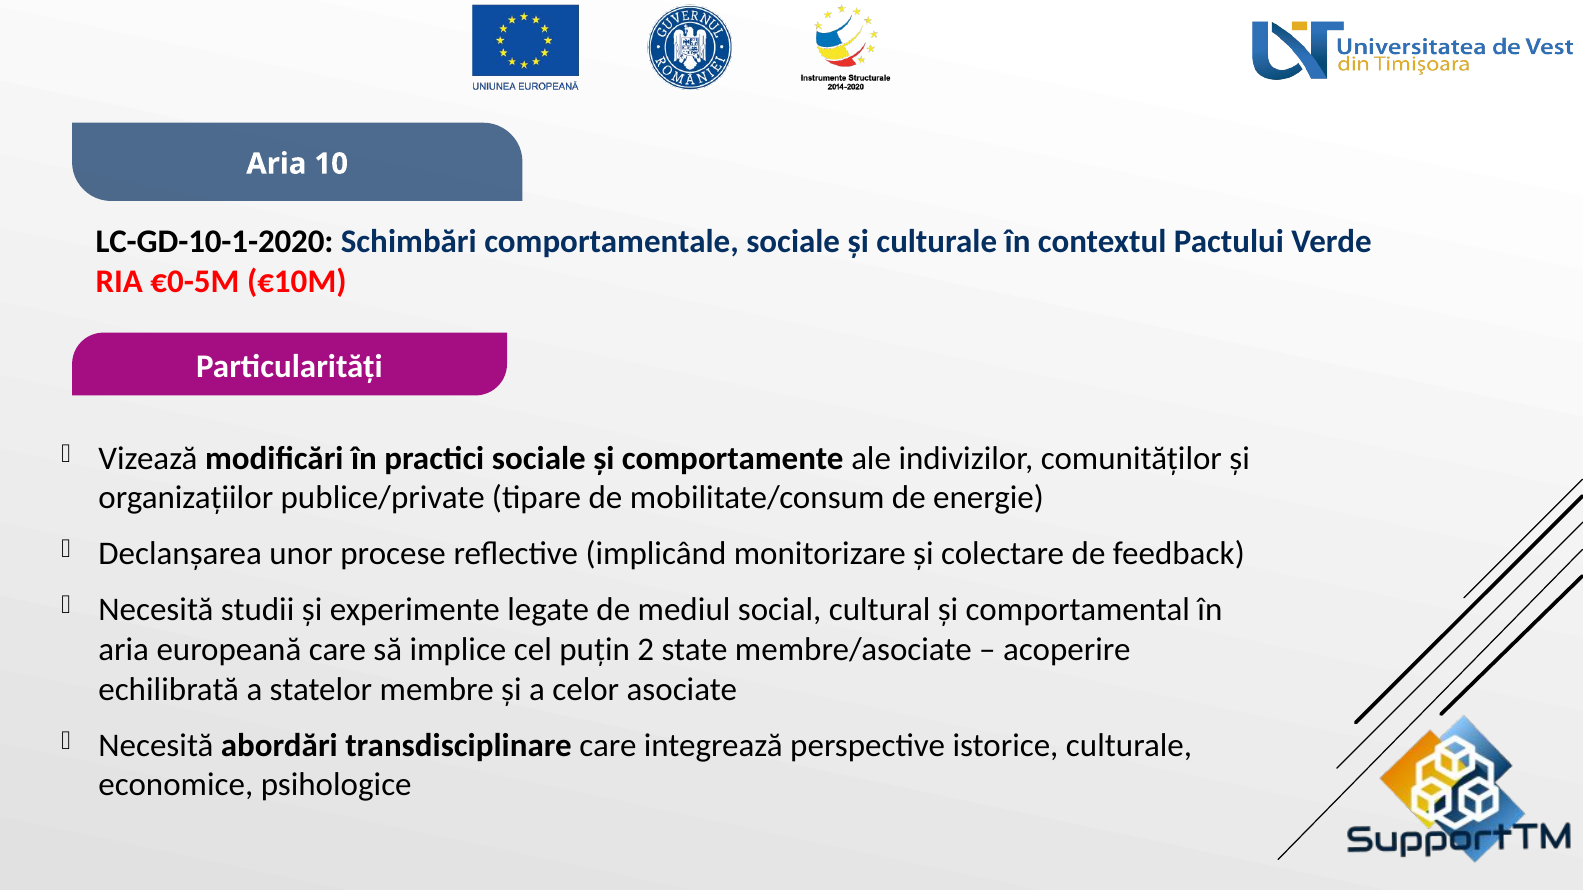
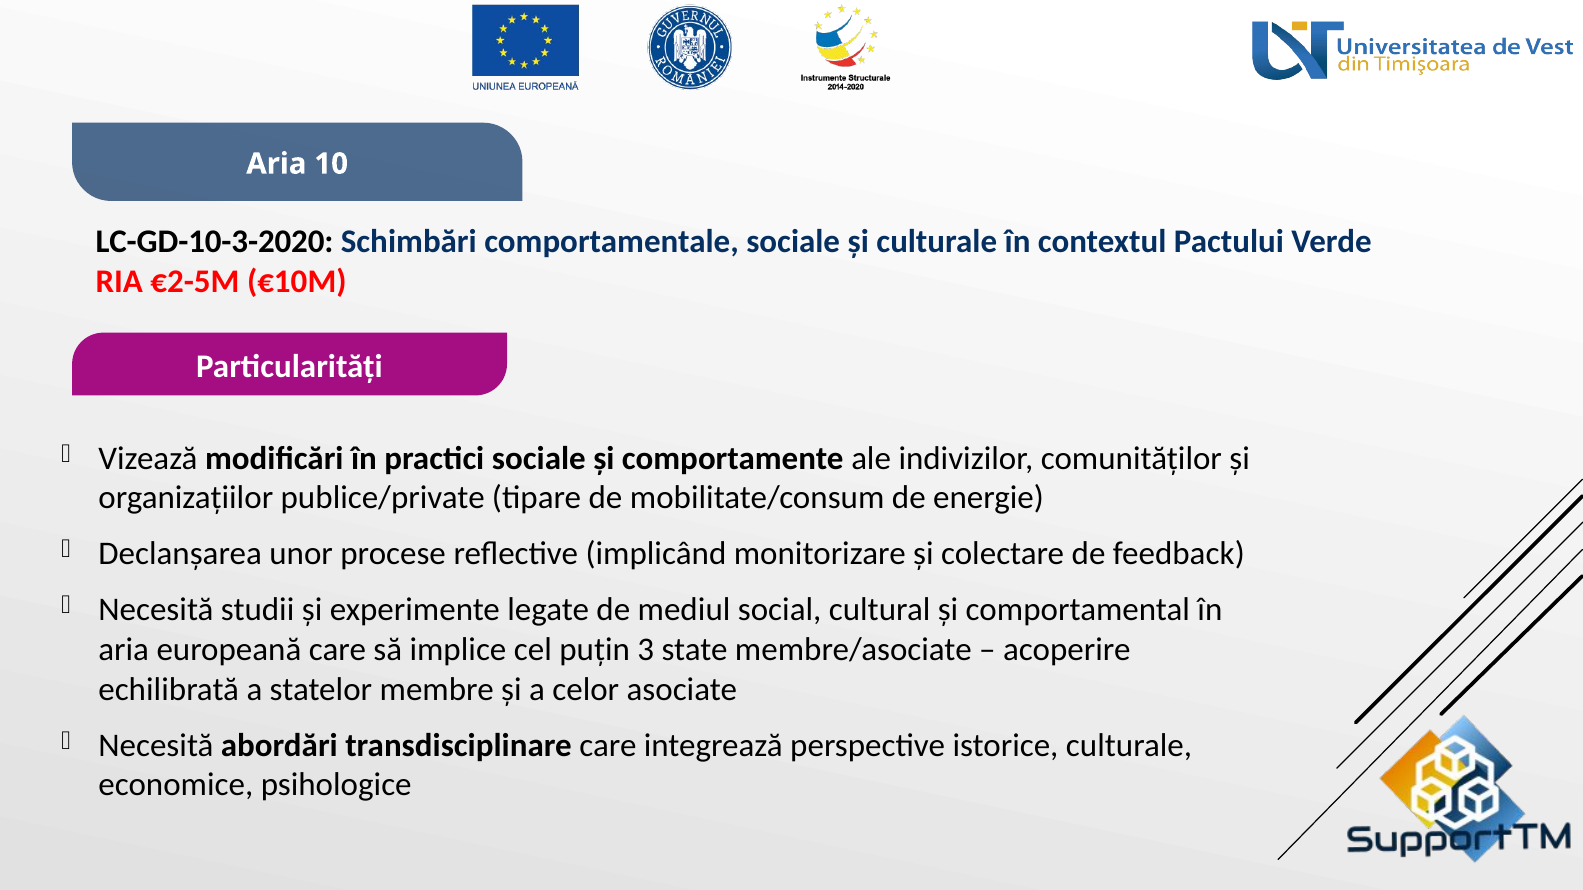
LC-GD-10-1-2020: LC-GD-10-1-2020 -> LC-GD-10-3-2020 (215, 242)
€0-5M: €0-5M -> €2-5M (195, 281)
2: 2 -> 3 (646, 650)
